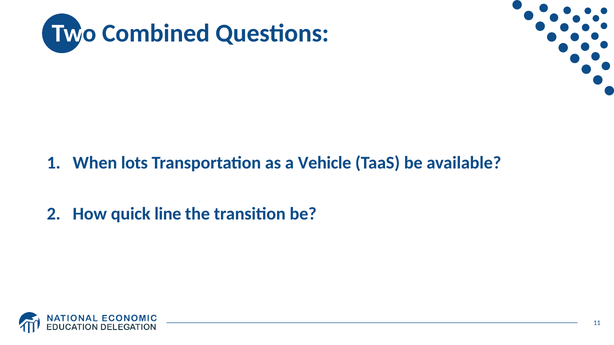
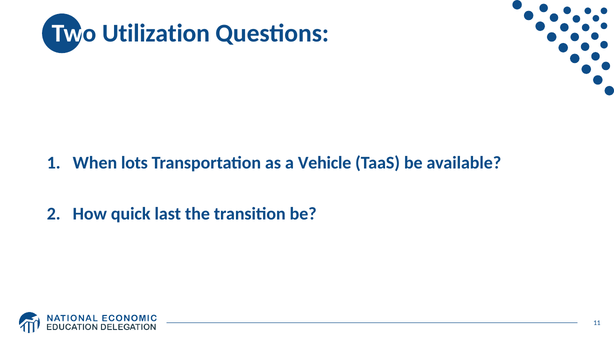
Combined: Combined -> Utilization (156, 33)
line: line -> last (168, 214)
